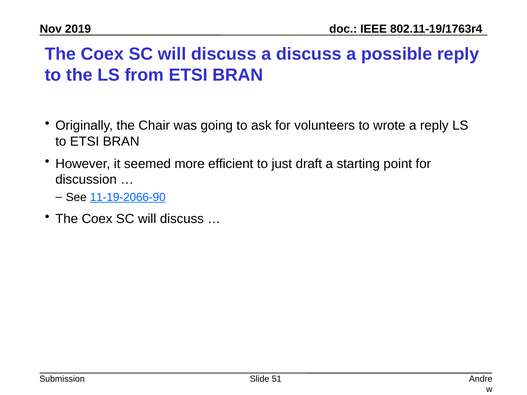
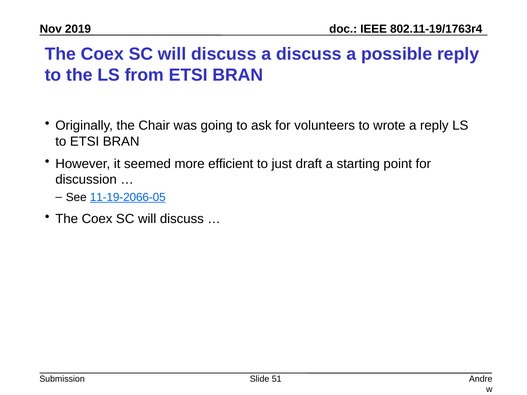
11-19-2066-90: 11-19-2066-90 -> 11-19-2066-05 (128, 197)
